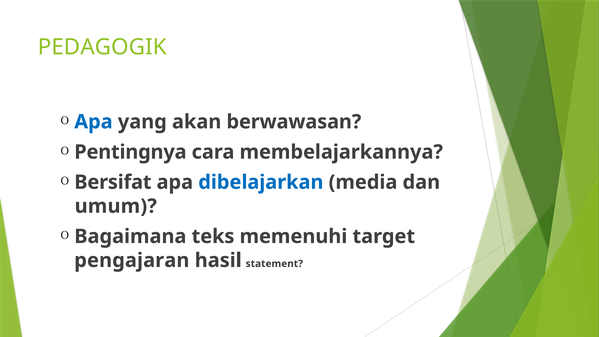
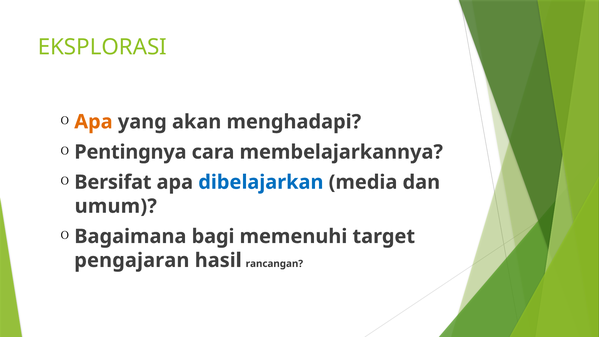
PEDAGOGIK: PEDAGOGIK -> EKSPLORASI (102, 47)
Apa colour: blue -> orange (93, 122)
berwawasan: berwawasan -> menghadapi (294, 122)
teks: teks -> bagi (213, 236)
statement: statement -> rancangan (274, 264)
